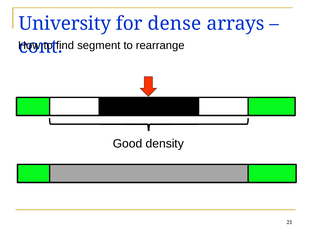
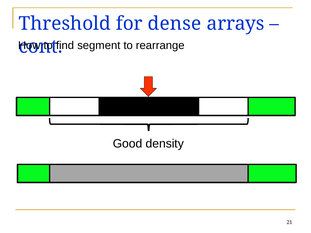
University: University -> Threshold (65, 24)
